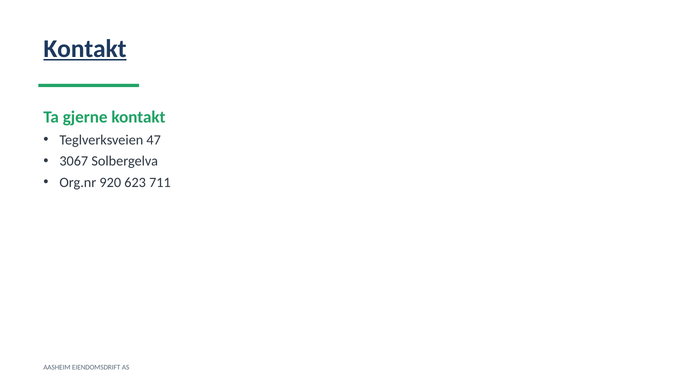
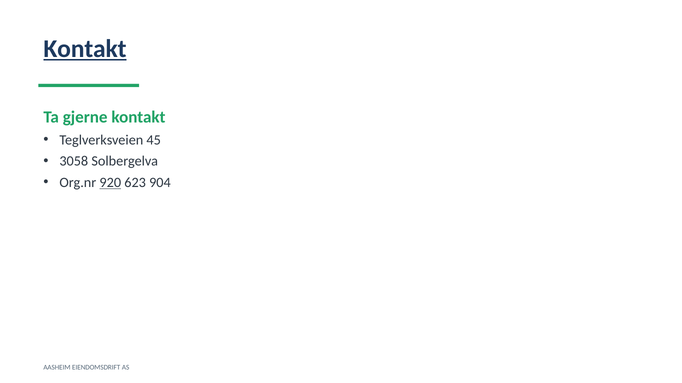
47: 47 -> 45 (154, 140)
3067: 3067 -> 3058 (74, 162)
920 underline: none -> present (110, 183)
711: 711 -> 904 (160, 183)
